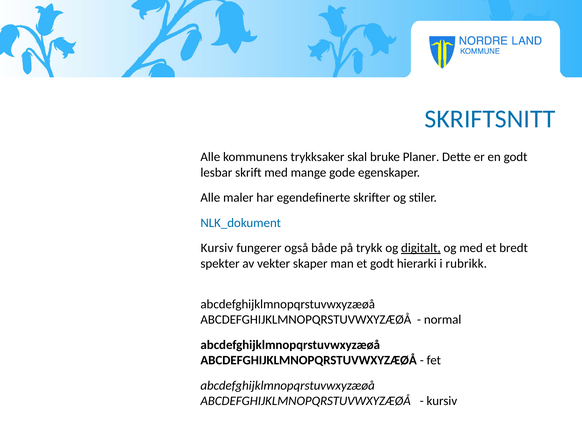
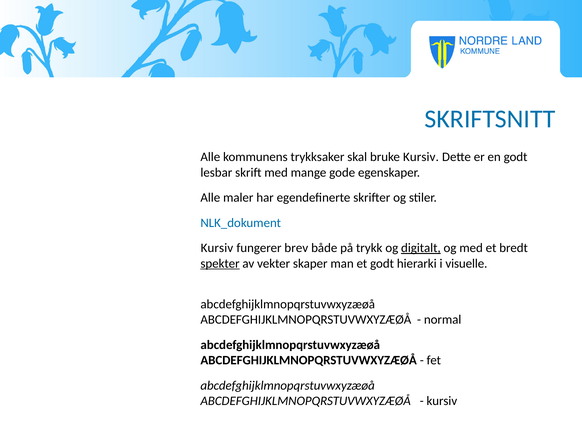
bruke Planer: Planer -> Kursiv (421, 157)
også: også -> brev (296, 248)
spekter underline: none -> present (220, 264)
rubrikk: rubrikk -> visuelle (466, 264)
